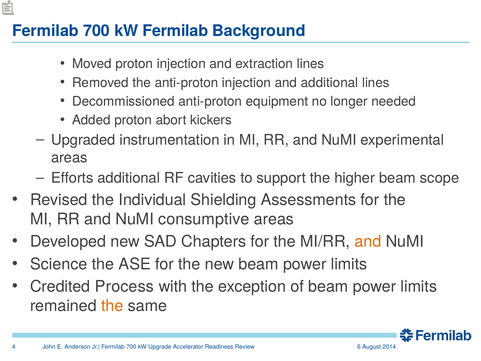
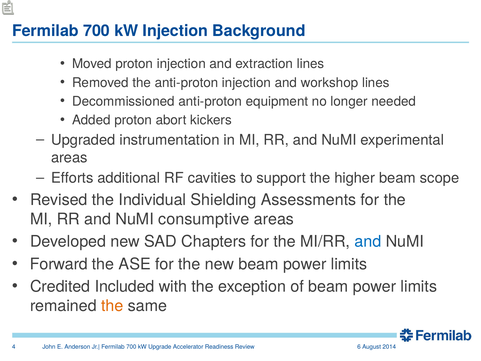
kW Fermilab: Fermilab -> Injection (175, 31)
and additional: additional -> workshop (329, 83)
and colour: orange -> blue (368, 241)
Science: Science -> Forward (59, 264)
Process: Process -> Included (125, 286)
